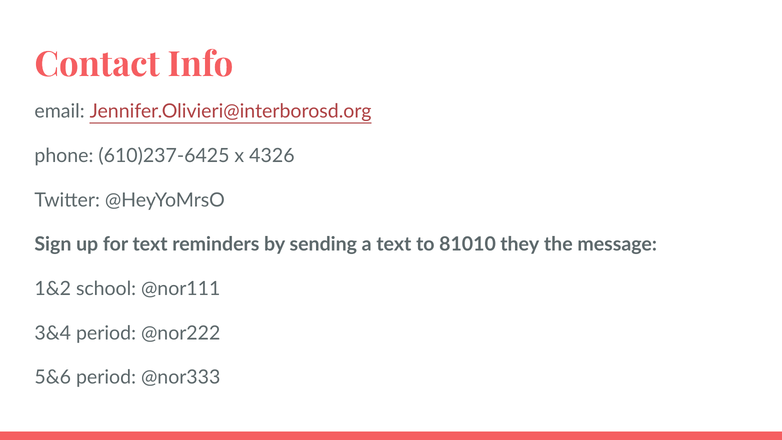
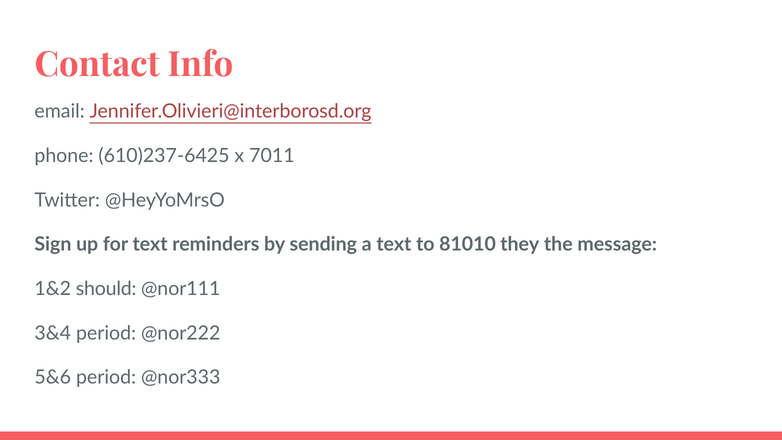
4326: 4326 -> 7011 (272, 156)
school: school -> should (106, 289)
